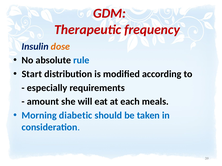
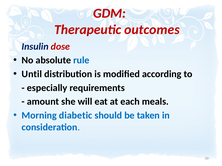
frequency: frequency -> outcomes (152, 30)
dose colour: orange -> red (60, 47)
Start: Start -> Until (32, 74)
